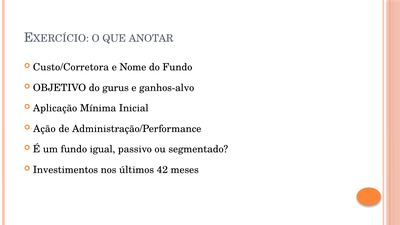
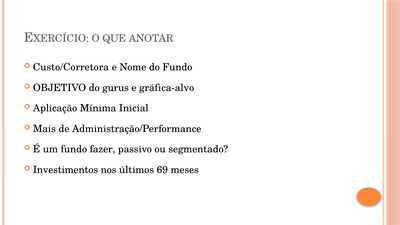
ganhos-alvo: ganhos-alvo -> gráfica-alvo (167, 88)
Ação: Ação -> Mais (44, 129)
igual: igual -> fazer (103, 149)
42: 42 -> 69 (162, 170)
